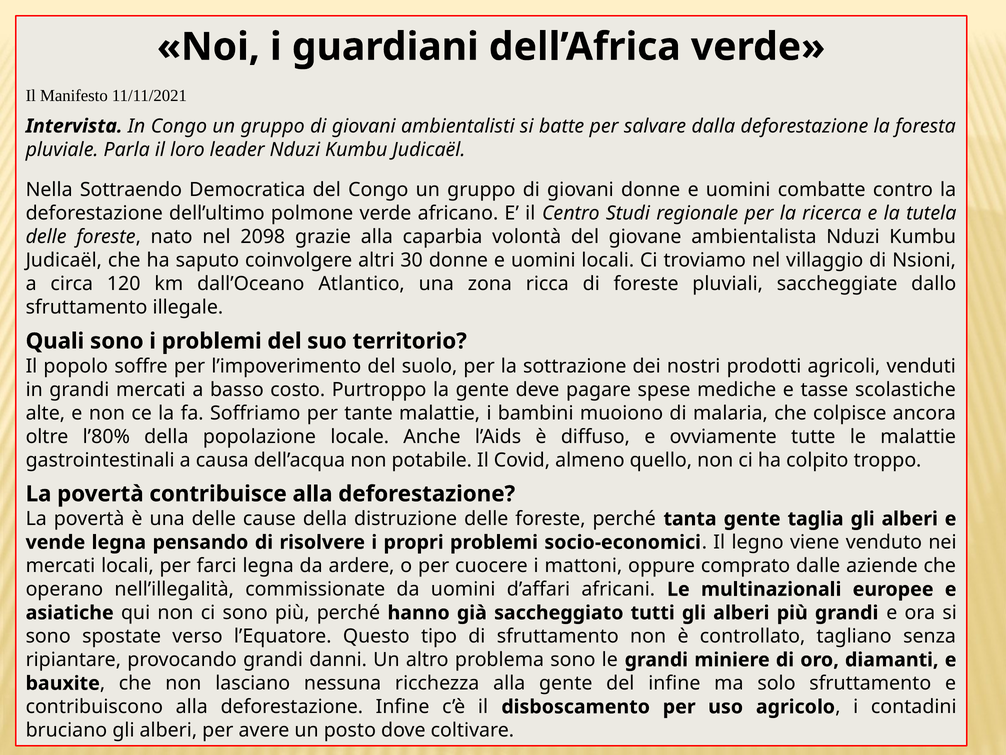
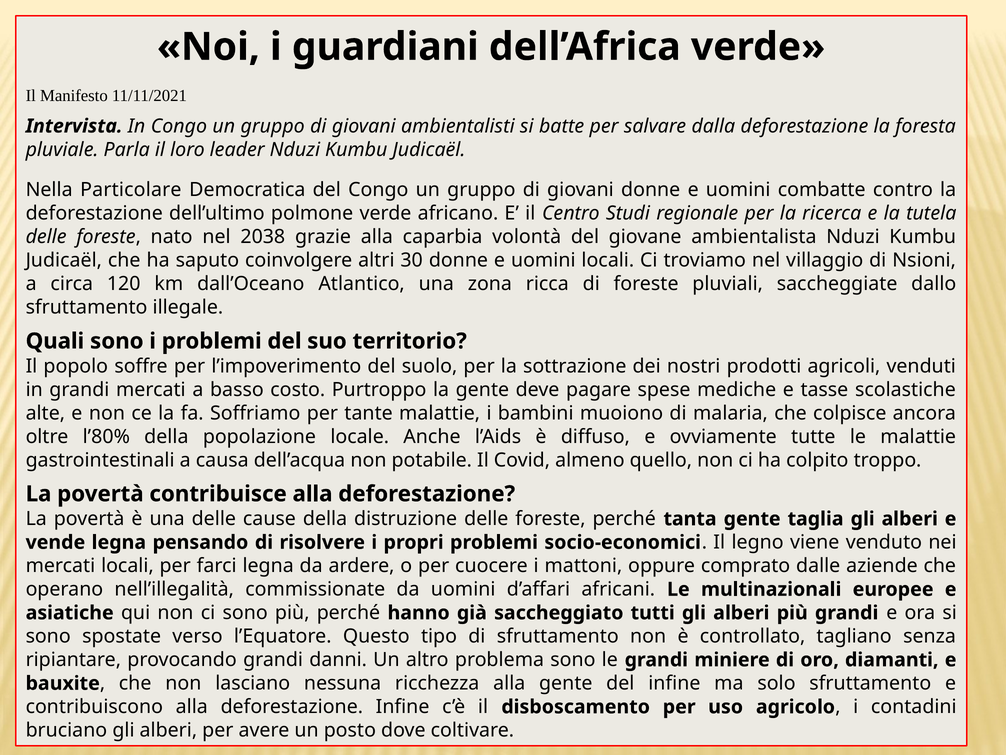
Sottraendo: Sottraendo -> Particolare (131, 190)
2098: 2098 -> 2038 (263, 237)
